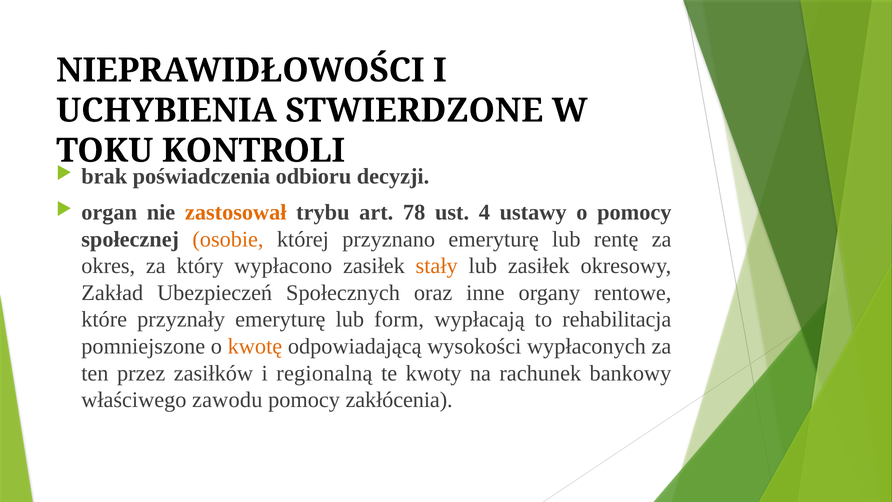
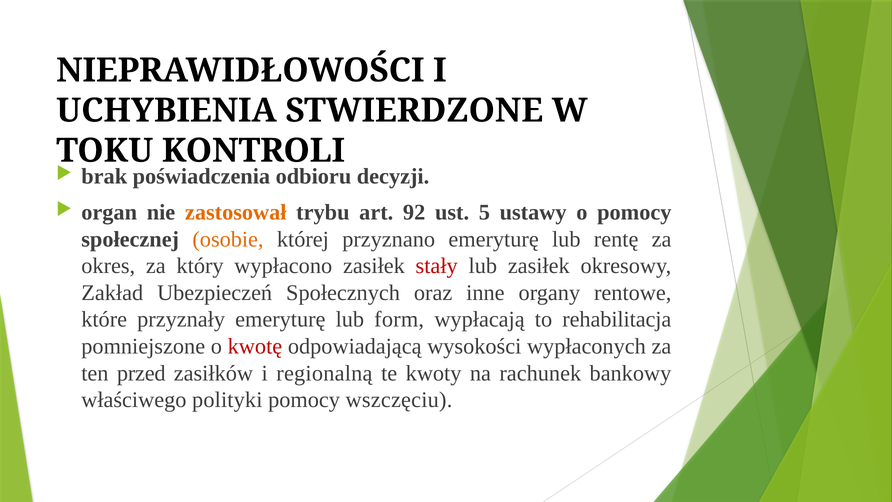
78: 78 -> 92 (414, 212)
4: 4 -> 5 (484, 212)
stały colour: orange -> red (437, 266)
kwotę colour: orange -> red (255, 346)
przez: przez -> przed (141, 373)
zawodu: zawodu -> polityki (227, 400)
zakłócenia: zakłócenia -> wszczęciu (399, 400)
